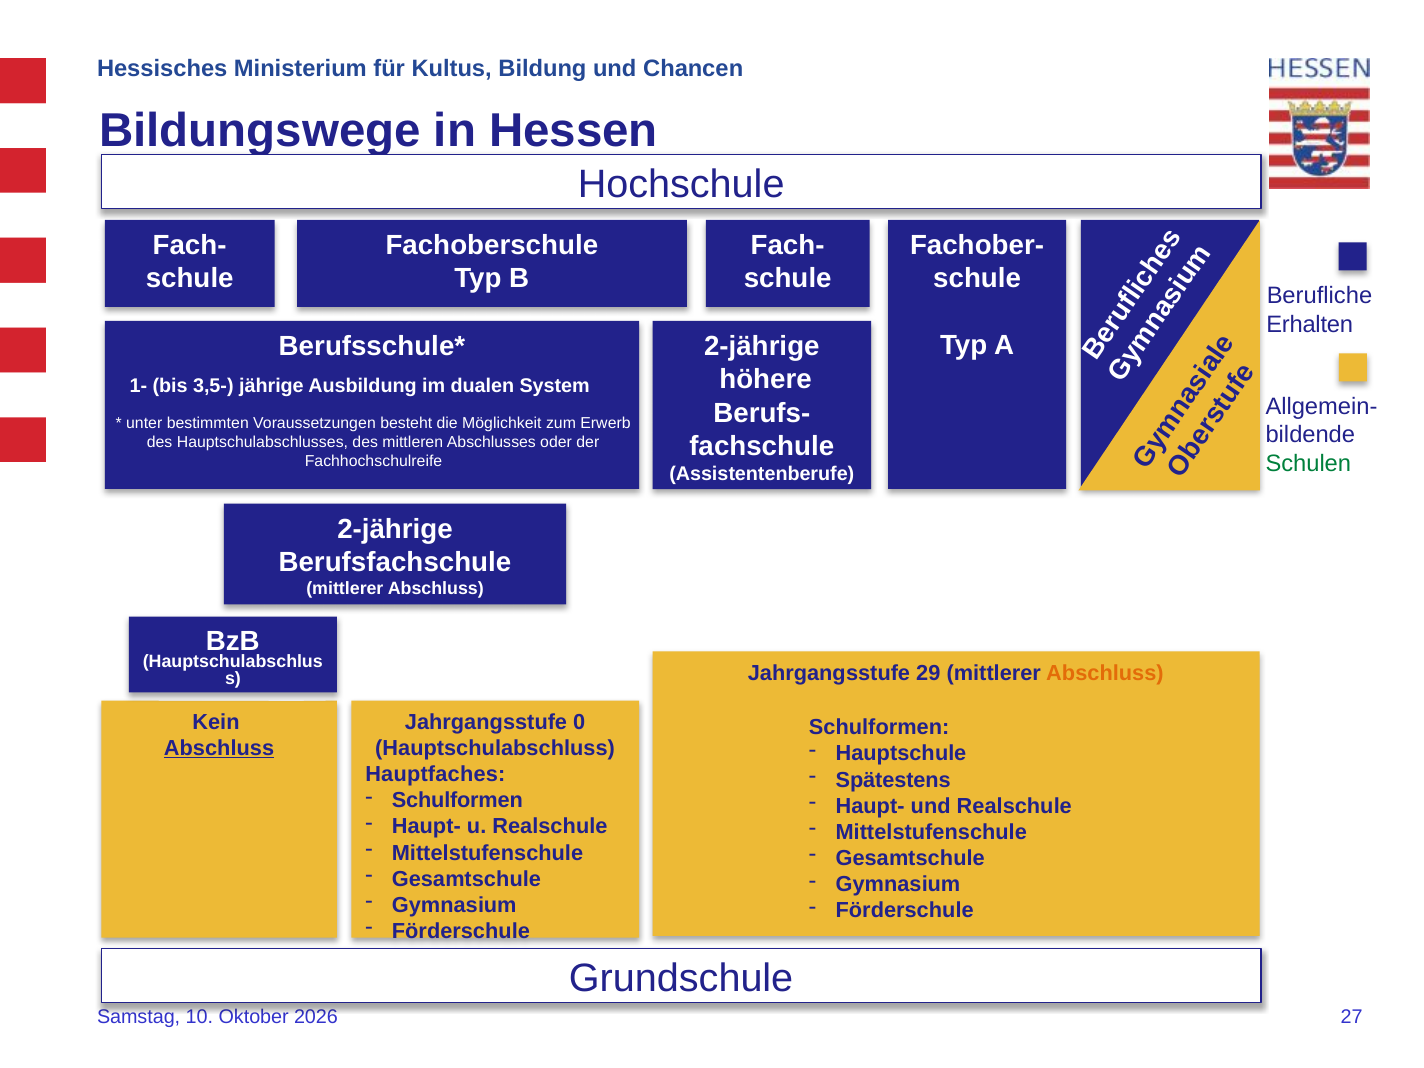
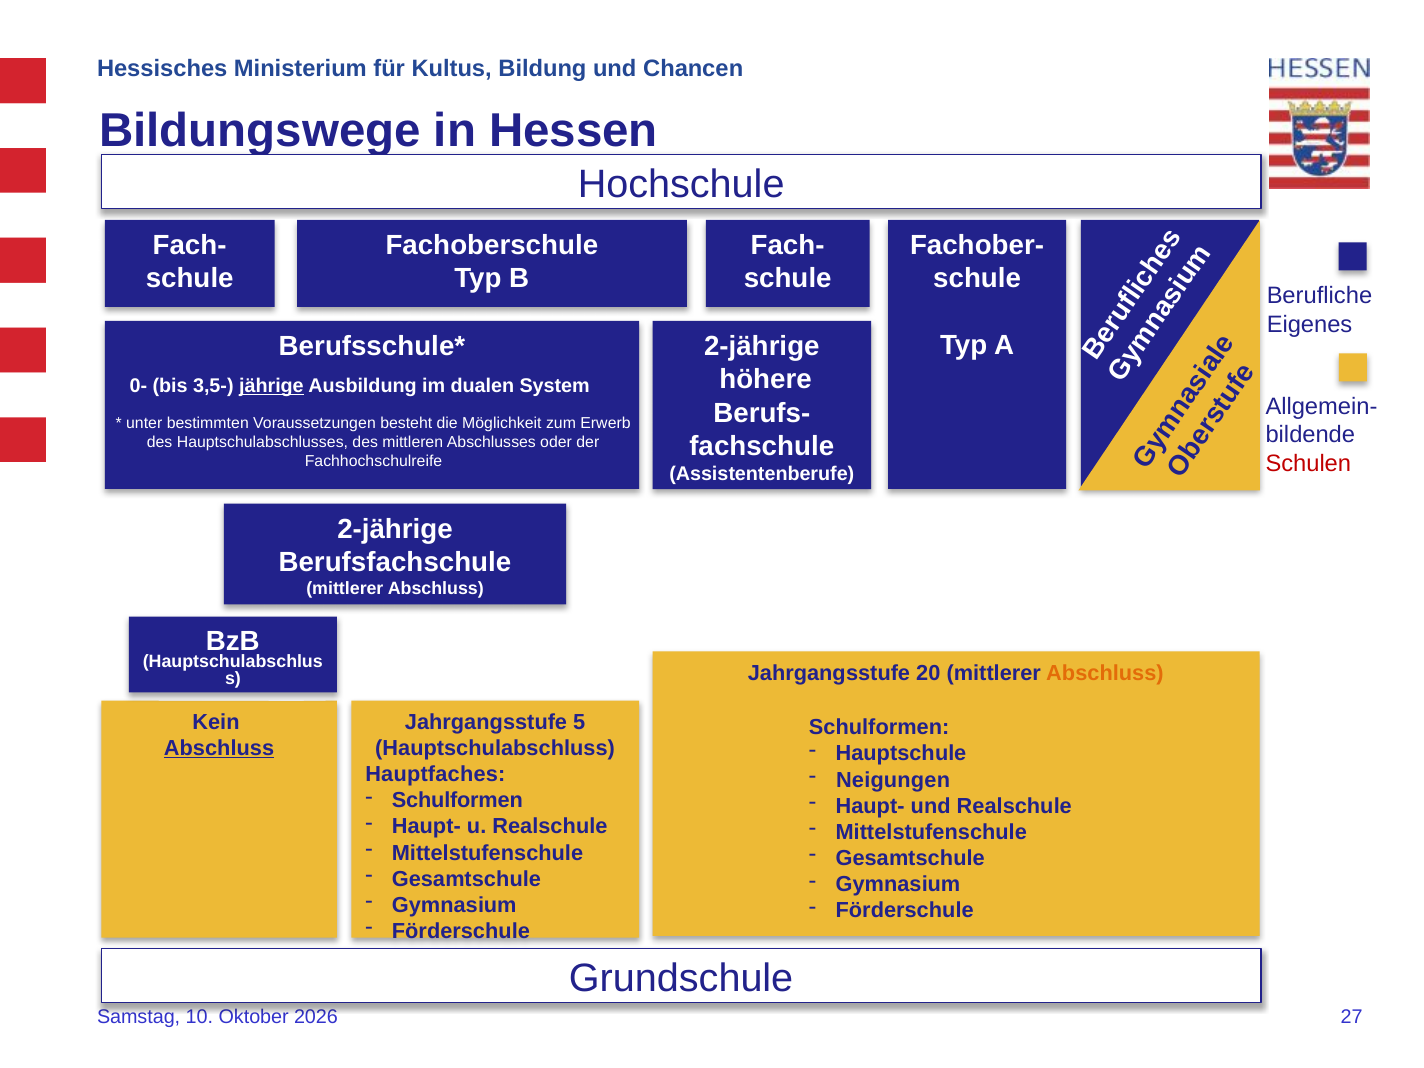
Erhalten: Erhalten -> Eigenes (1310, 324)
1-: 1- -> 0- (139, 386)
jährige underline: none -> present (271, 386)
Schulen colour: green -> red (1308, 463)
29: 29 -> 20 (928, 673)
0: 0 -> 5 (579, 722)
Spätestens: Spätestens -> Neigungen (893, 780)
